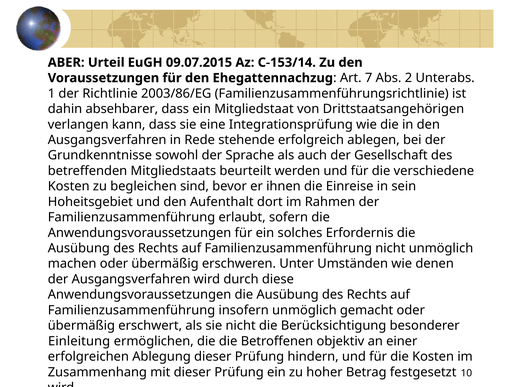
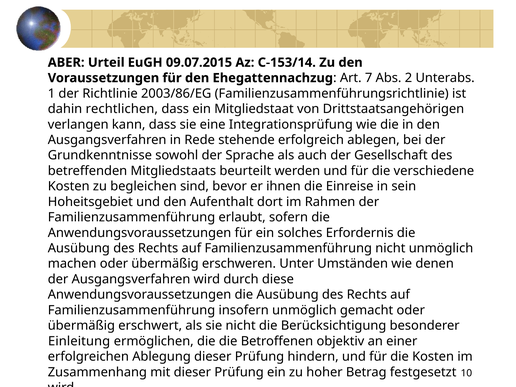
absehbarer: absehbarer -> rechtlichen (122, 109)
